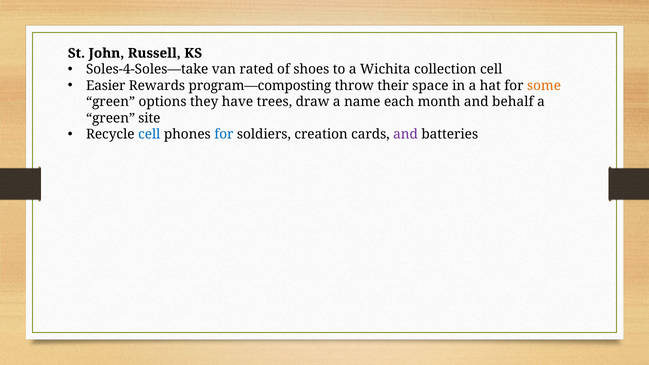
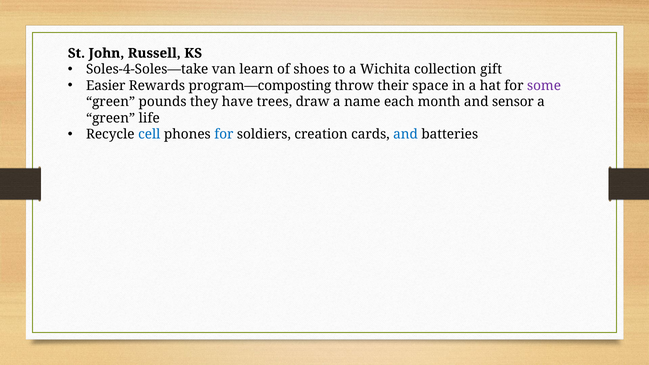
rated: rated -> learn (257, 69)
collection cell: cell -> gift (491, 69)
some colour: orange -> purple (544, 86)
options: options -> pounds (163, 102)
behalf: behalf -> sensor (513, 102)
site: site -> life (149, 118)
and colour: purple -> blue (406, 134)
